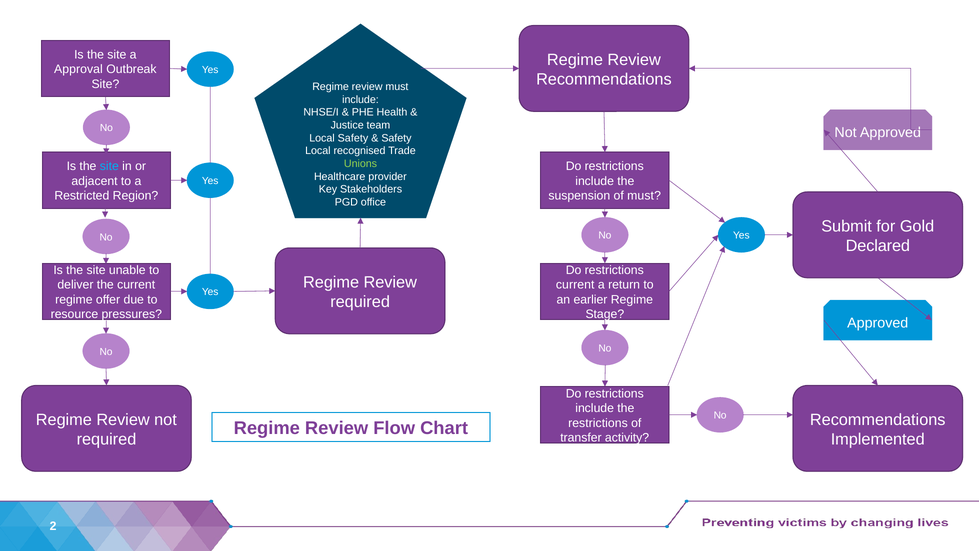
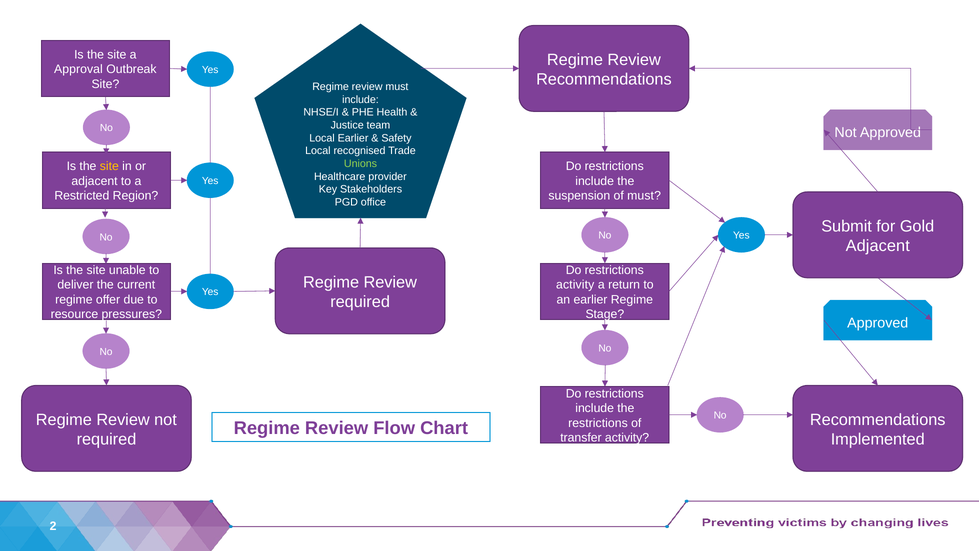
Local Safety: Safety -> Earlier (353, 138)
site colour: light blue -> yellow (109, 166)
Declared: Declared -> Adjacent (878, 246)
current: current -> activity (575, 285)
